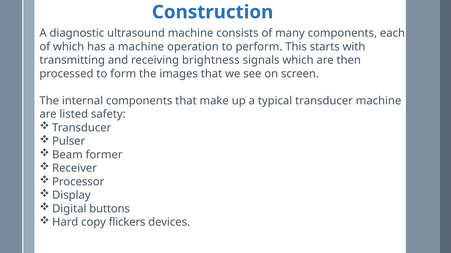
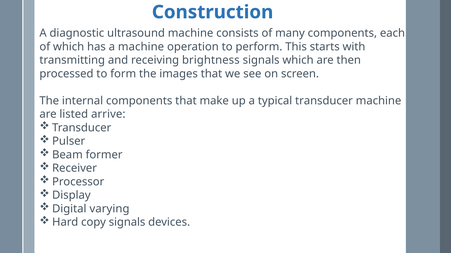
safety: safety -> arrive (108, 114)
buttons: buttons -> varying (109, 209)
copy flickers: flickers -> signals (127, 223)
